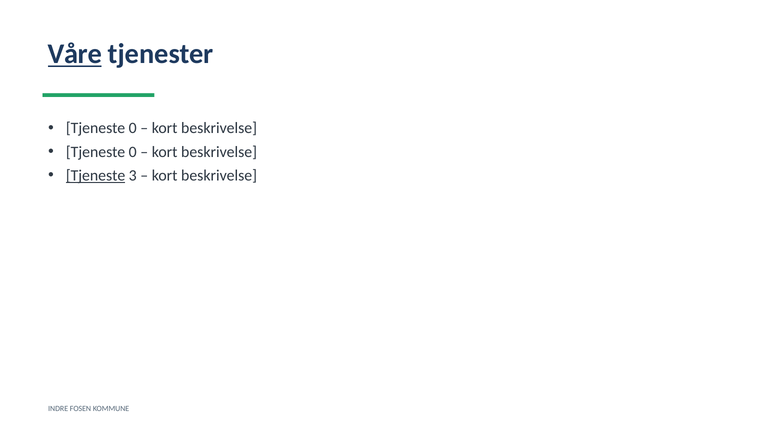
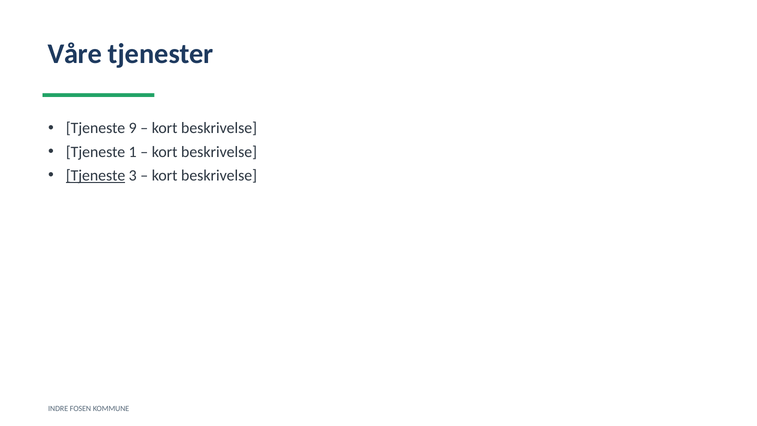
Våre underline: present -> none (75, 54)
0: 0 -> 9 (133, 128)
0: 0 -> 1 (133, 152)
